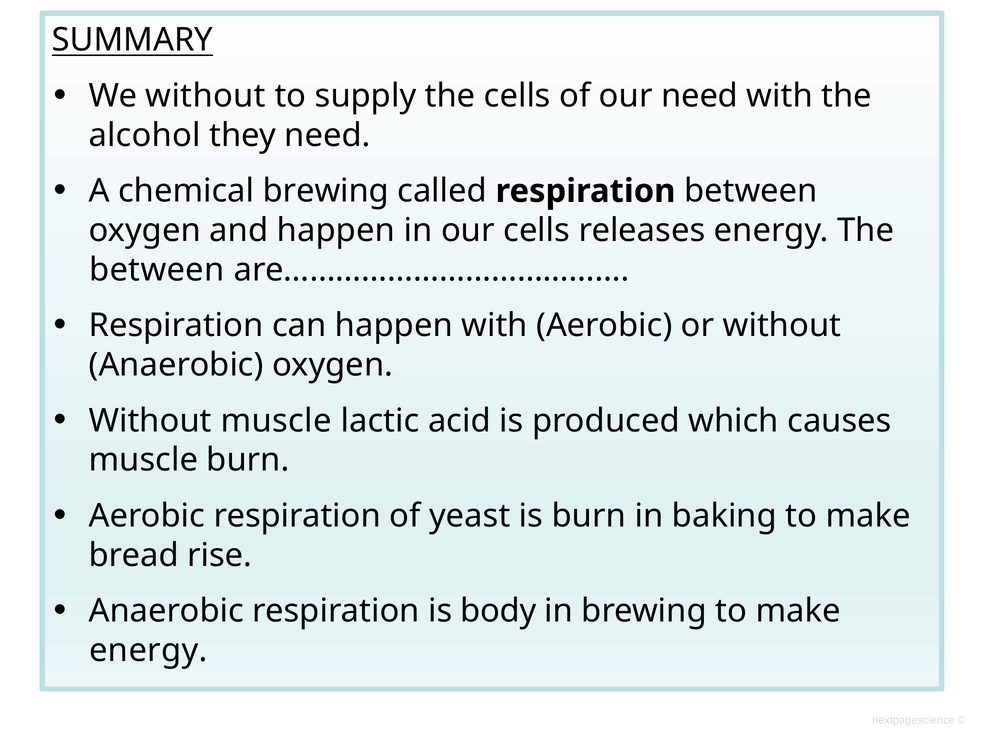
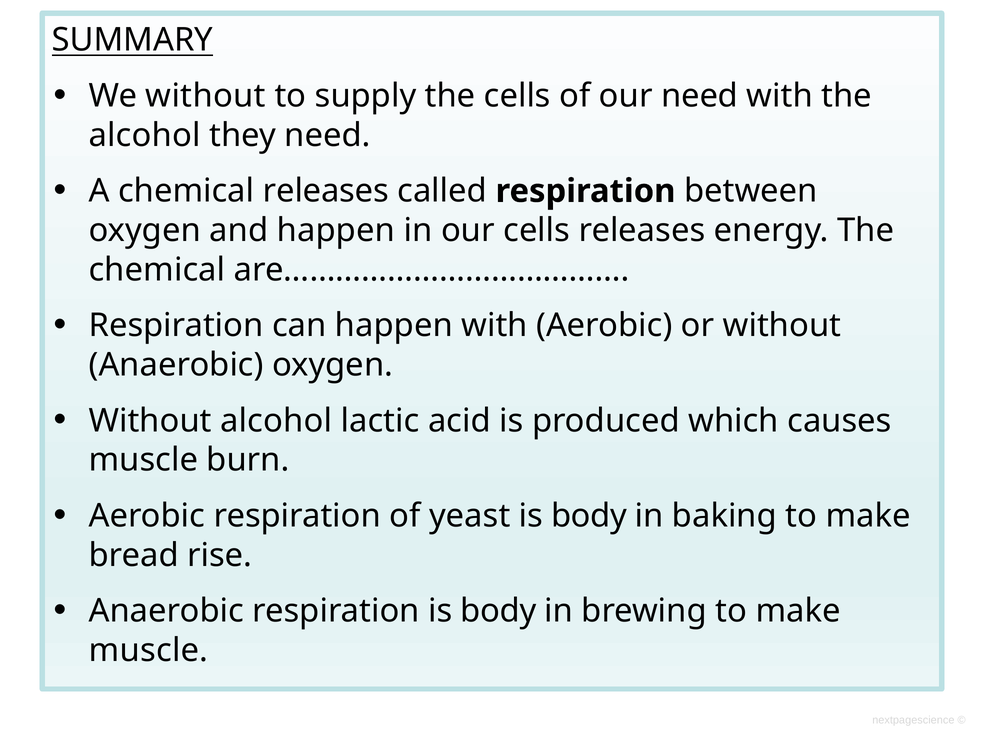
chemical brewing: brewing -> releases (326, 191)
between: between -> chemical (157, 270)
Without muscle: muscle -> alcohol (276, 421)
yeast is burn: burn -> body (589, 516)
energy: energy -> muscle (148, 650)
